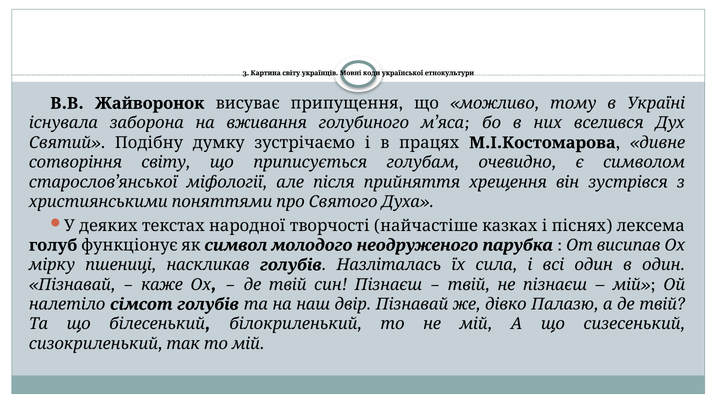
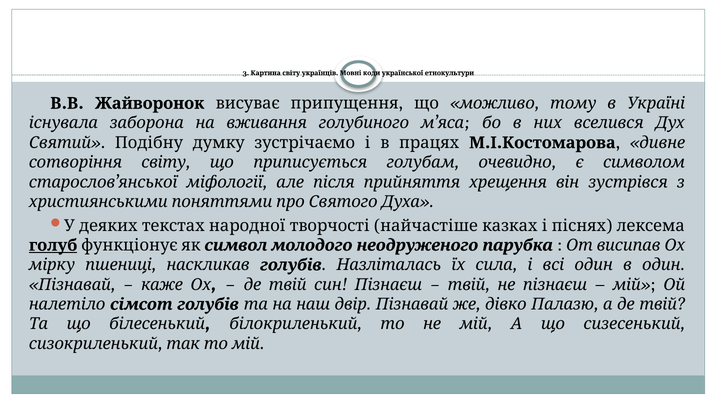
голуб underline: none -> present (53, 245)
